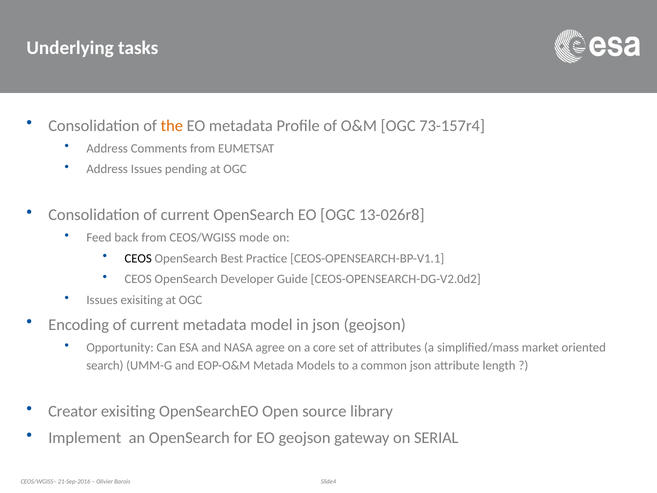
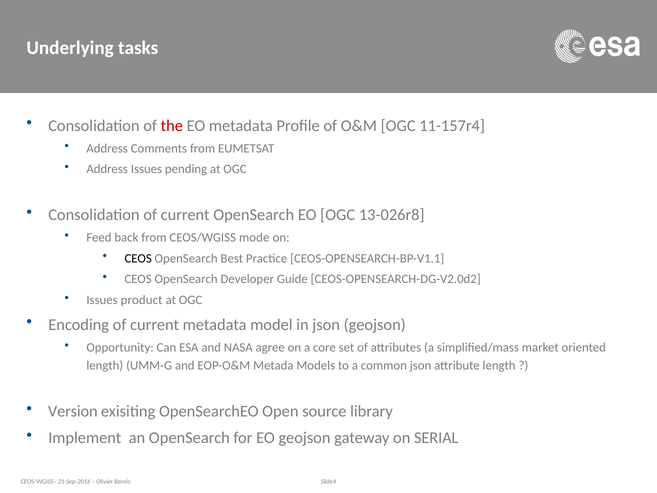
the colour: orange -> red (172, 126)
73-157r4: 73-157r4 -> 11-157r4 (452, 126)
Issues exisiting: exisiting -> product (142, 300)
search: search -> length (105, 366)
Creator: Creator -> Version (73, 411)
